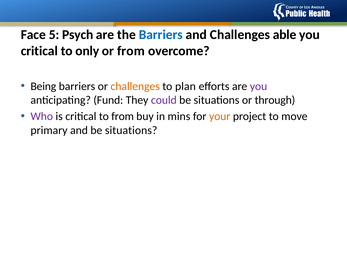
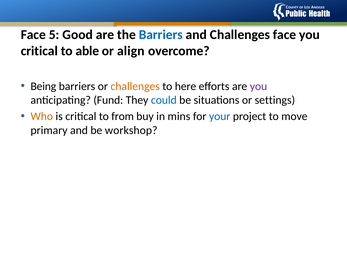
Psych: Psych -> Good (78, 35)
Challenges able: able -> face (285, 35)
only: only -> able (87, 51)
or from: from -> align (131, 51)
plan: plan -> here (186, 86)
could colour: purple -> blue (164, 100)
through: through -> settings (275, 100)
Who colour: purple -> orange (42, 116)
your colour: orange -> blue (220, 116)
and be situations: situations -> workshop (131, 130)
